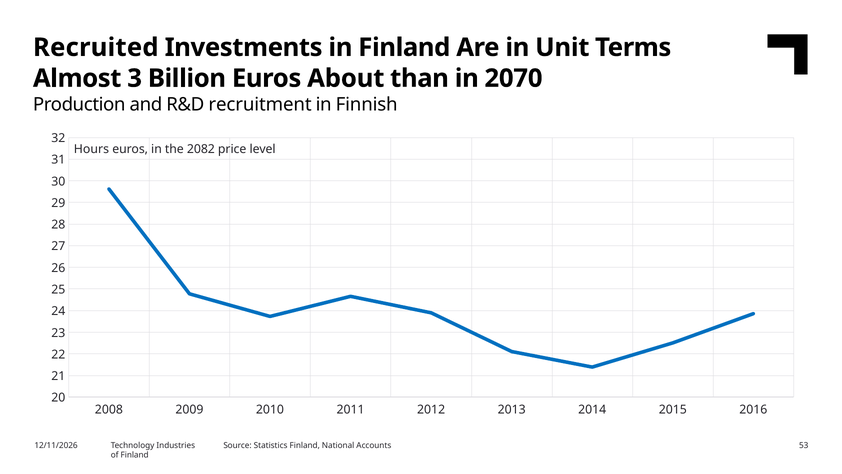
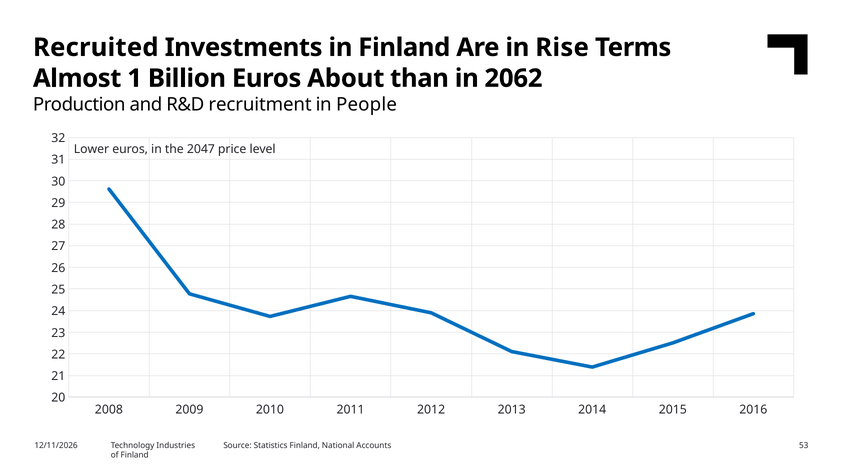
Unit: Unit -> Rise (562, 47)
3: 3 -> 1 (135, 78)
2070: 2070 -> 2062 (513, 78)
Finnish: Finnish -> People (366, 104)
Hours: Hours -> Lower (91, 149)
2082: 2082 -> 2047 (201, 149)
